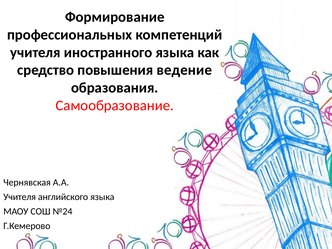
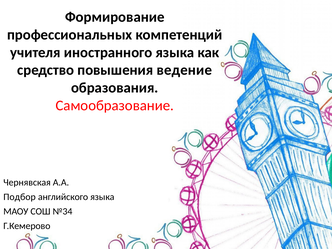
Учителя: Учителя -> Подбор (20, 197)
№24: №24 -> №34 (63, 211)
